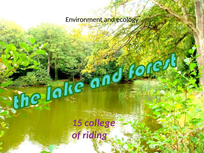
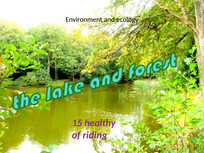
college: college -> healthy (100, 123)
